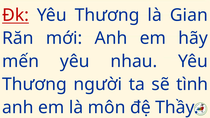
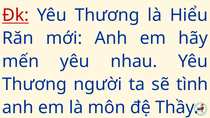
Gian: Gian -> Hiểu (189, 15)
